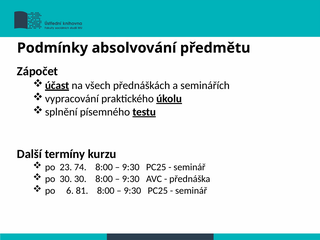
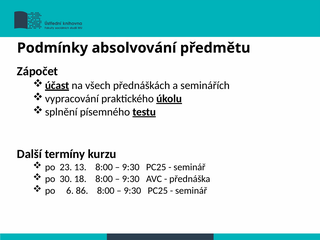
74: 74 -> 13 (80, 167)
30 30: 30 -> 18 (80, 179)
81: 81 -> 86 (82, 191)
